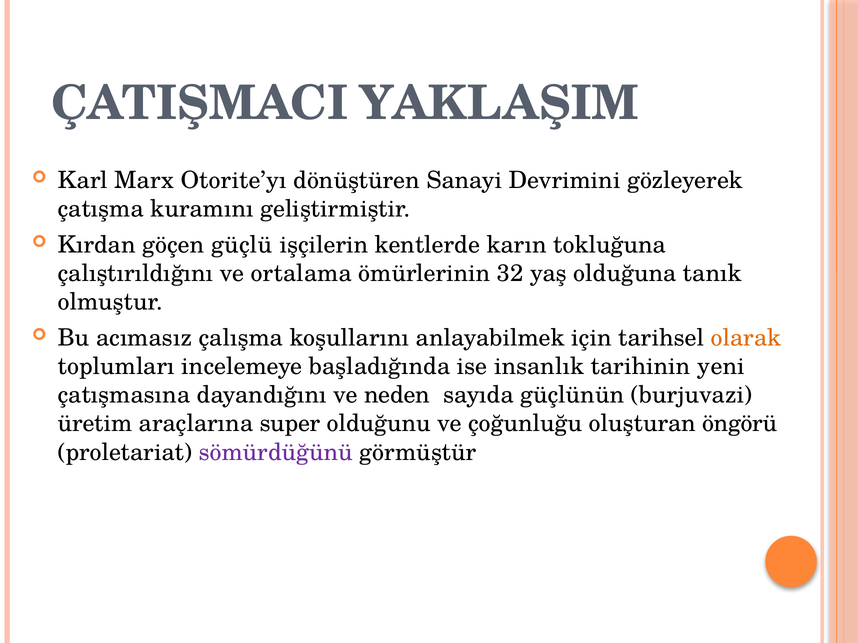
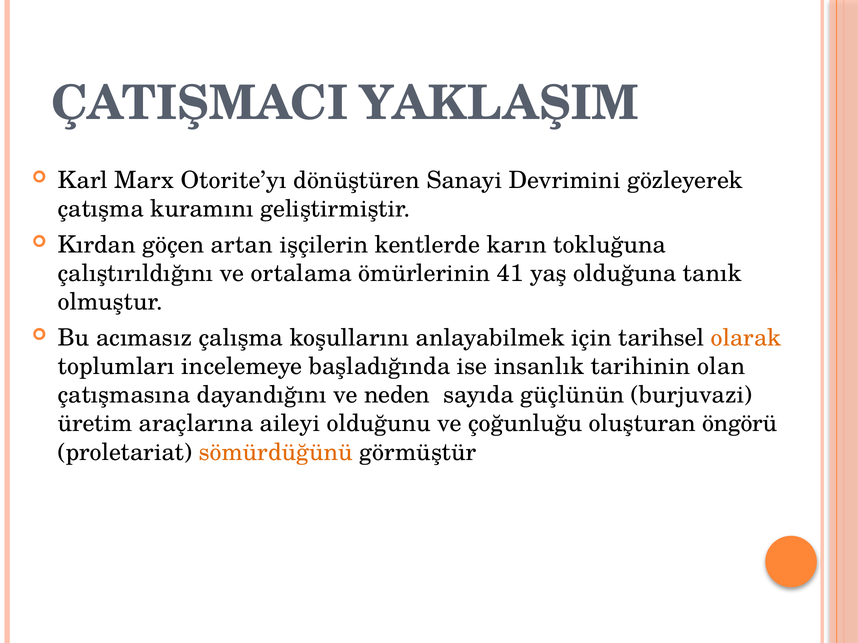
güçlü: güçlü -> artan (242, 245)
32: 32 -> 41 (510, 274)
yeni: yeni -> olan (721, 367)
super: super -> aileyi (290, 424)
sömürdüğünü colour: purple -> orange (276, 453)
